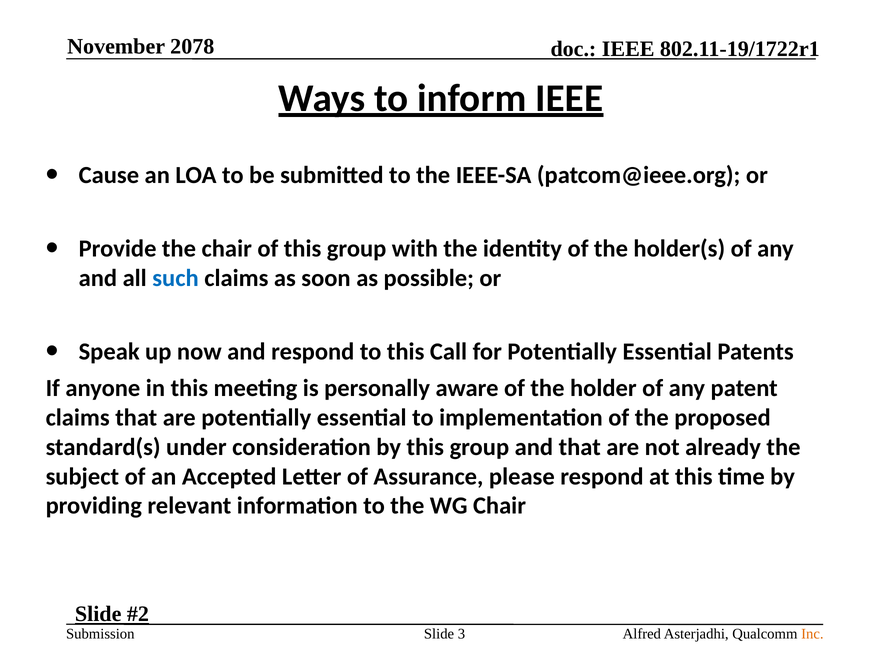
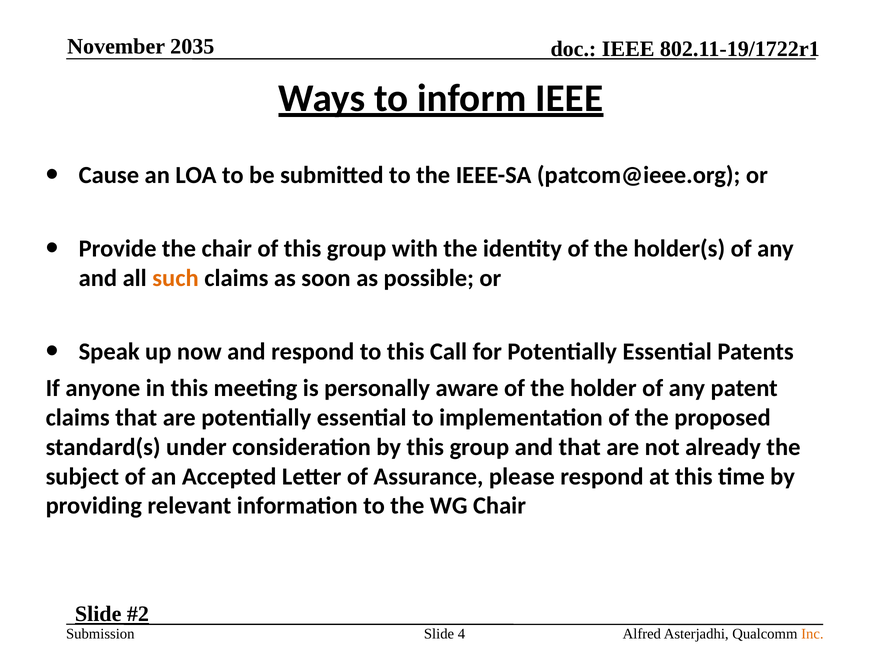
2078: 2078 -> 2035 (192, 47)
such colour: blue -> orange (175, 278)
3: 3 -> 4 (461, 634)
